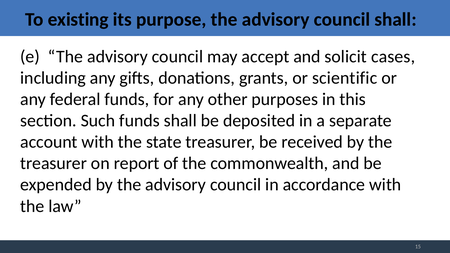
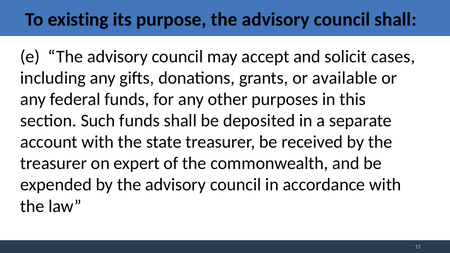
scientific: scientific -> available (345, 78)
report: report -> expert (137, 163)
